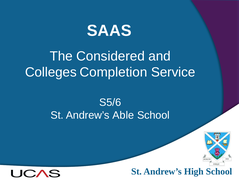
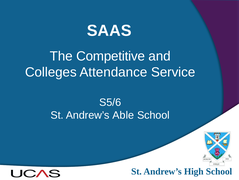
Considered: Considered -> Competitive (111, 56)
Completion: Completion -> Attendance (113, 72)
